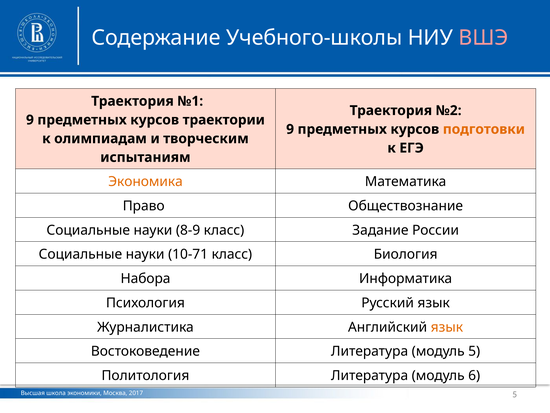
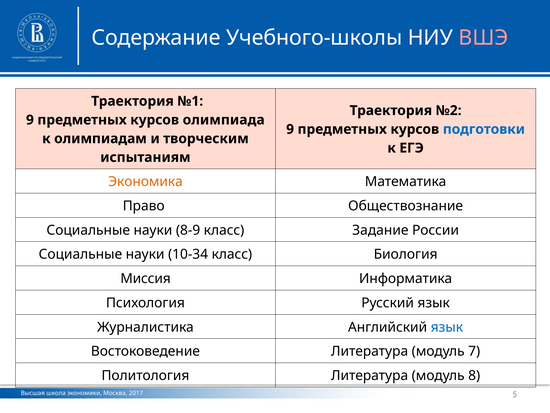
траектории: траектории -> олимпиада (224, 120)
подготовки colour: orange -> blue (484, 129)
10-71: 10-71 -> 10-34 (188, 254)
Набора: Набора -> Миссия (146, 278)
язык colour: orange -> blue (447, 327)
модуль 5: 5 -> 7 (474, 351)
6: 6 -> 8 (474, 375)
